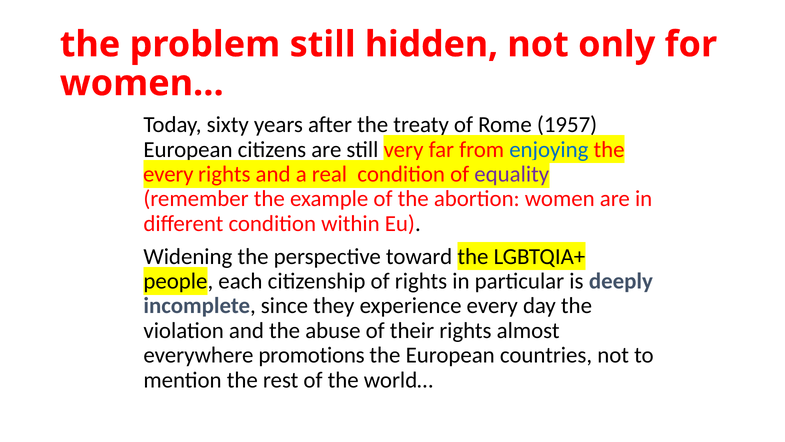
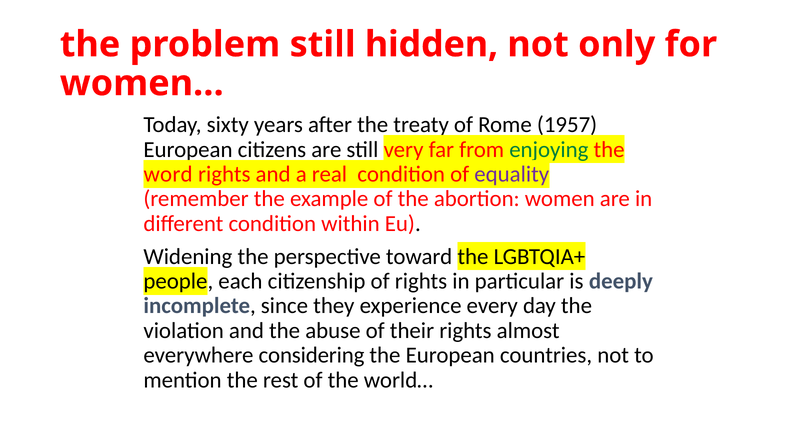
enjoying colour: blue -> green (549, 149)
every: every -> word (168, 174)
promotions: promotions -> considering (311, 355)
